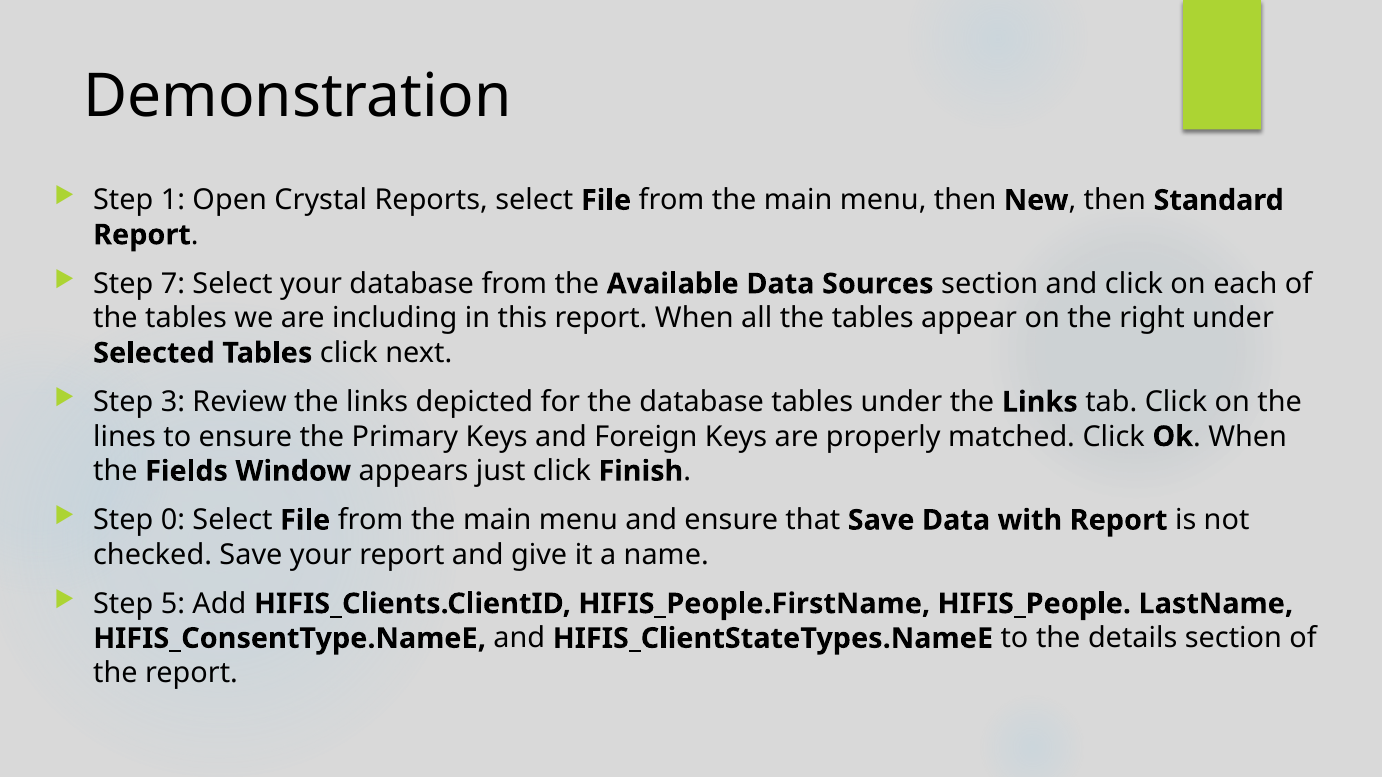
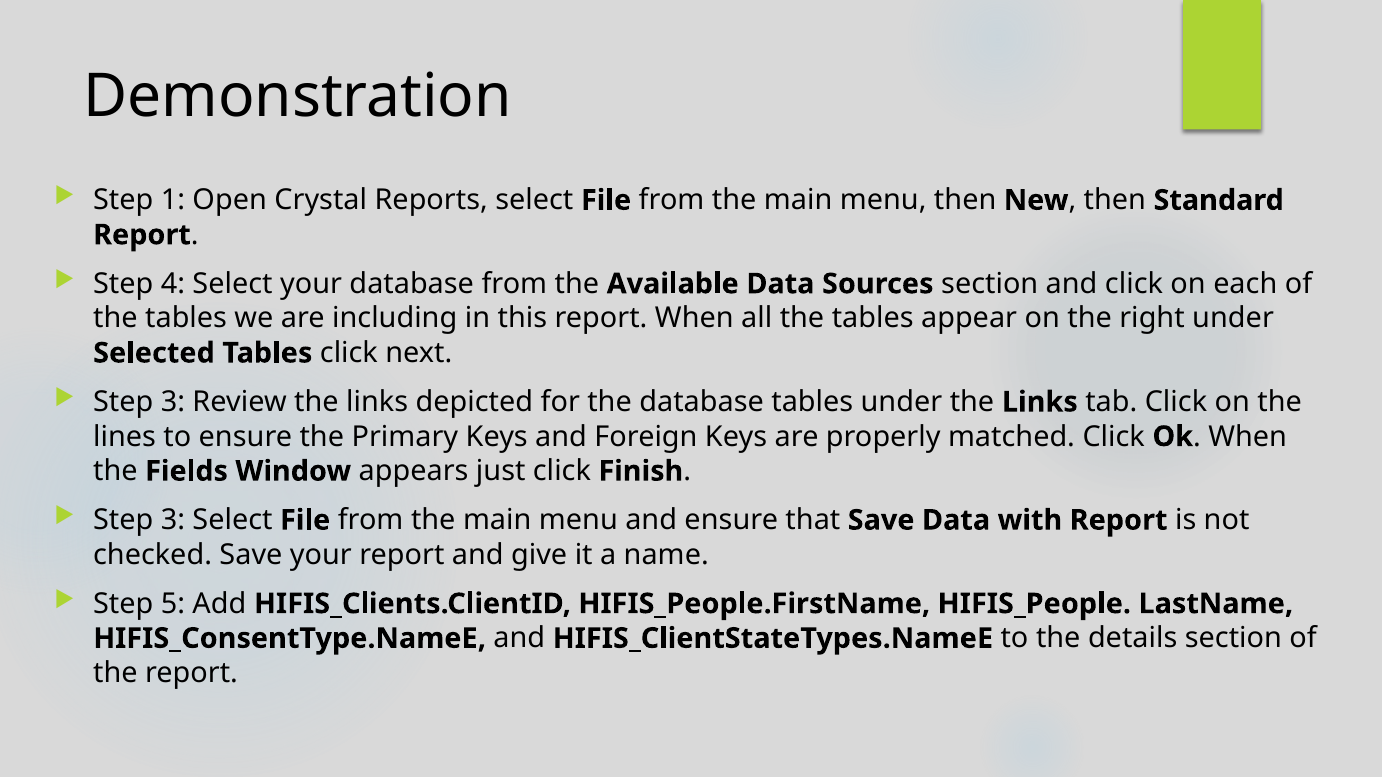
7: 7 -> 4 (173, 284)
0: 0 -> 3 (173, 520)
